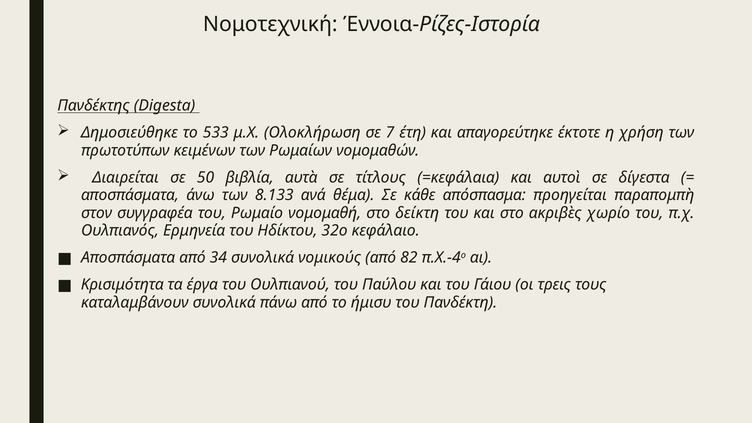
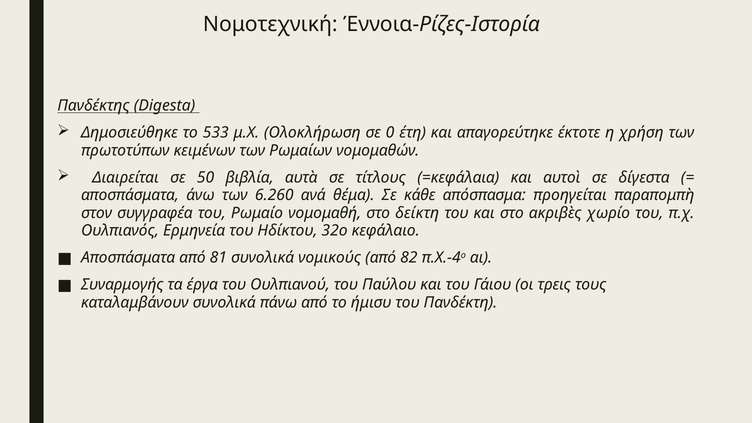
7: 7 -> 0 (390, 133)
8.133: 8.133 -> 6.260 (274, 195)
34: 34 -> 81 (218, 258)
Κρισιμότητα: Κρισιμότητα -> Συναρμογής (122, 285)
